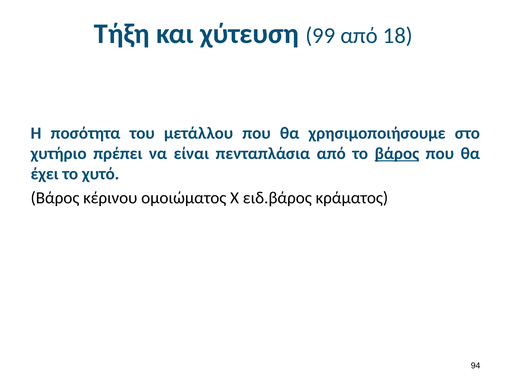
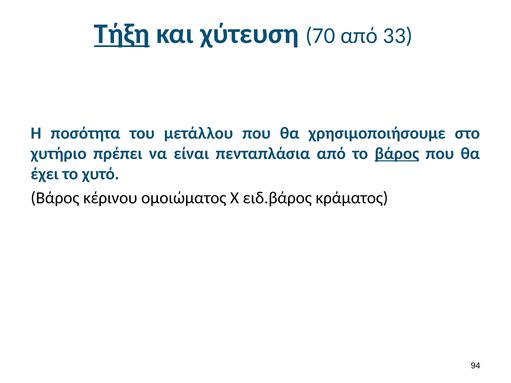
Τήξη underline: none -> present (122, 34)
99: 99 -> 70 (320, 36)
18: 18 -> 33 (398, 36)
